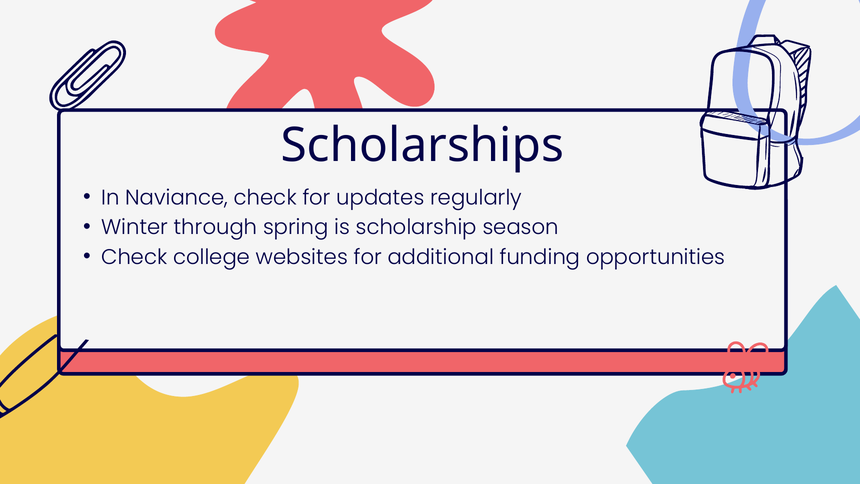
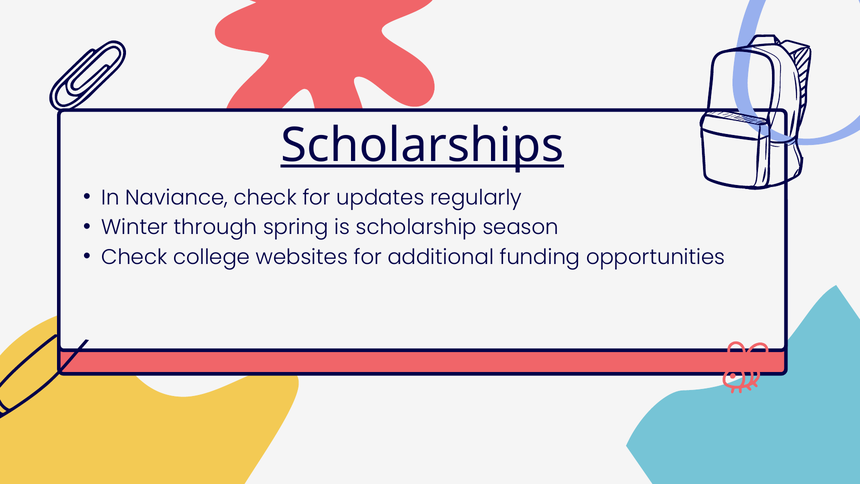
Scholarships underline: none -> present (422, 146)
